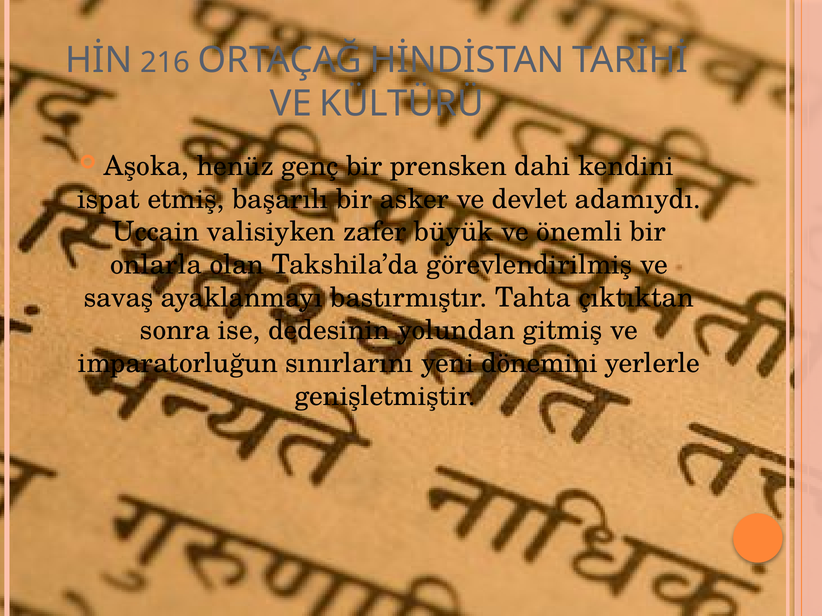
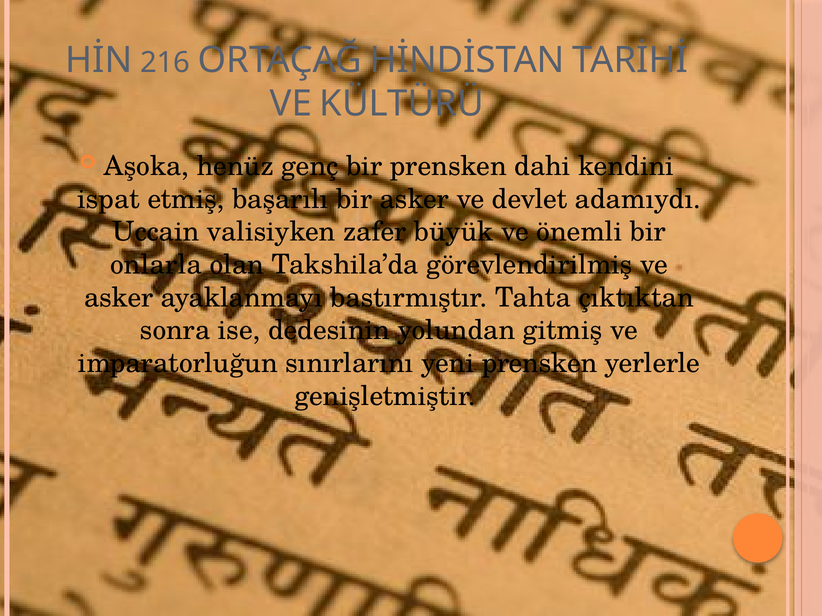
savaş: savaş -> asker (119, 298)
yeni dönemini: dönemini -> prensken (540, 364)
